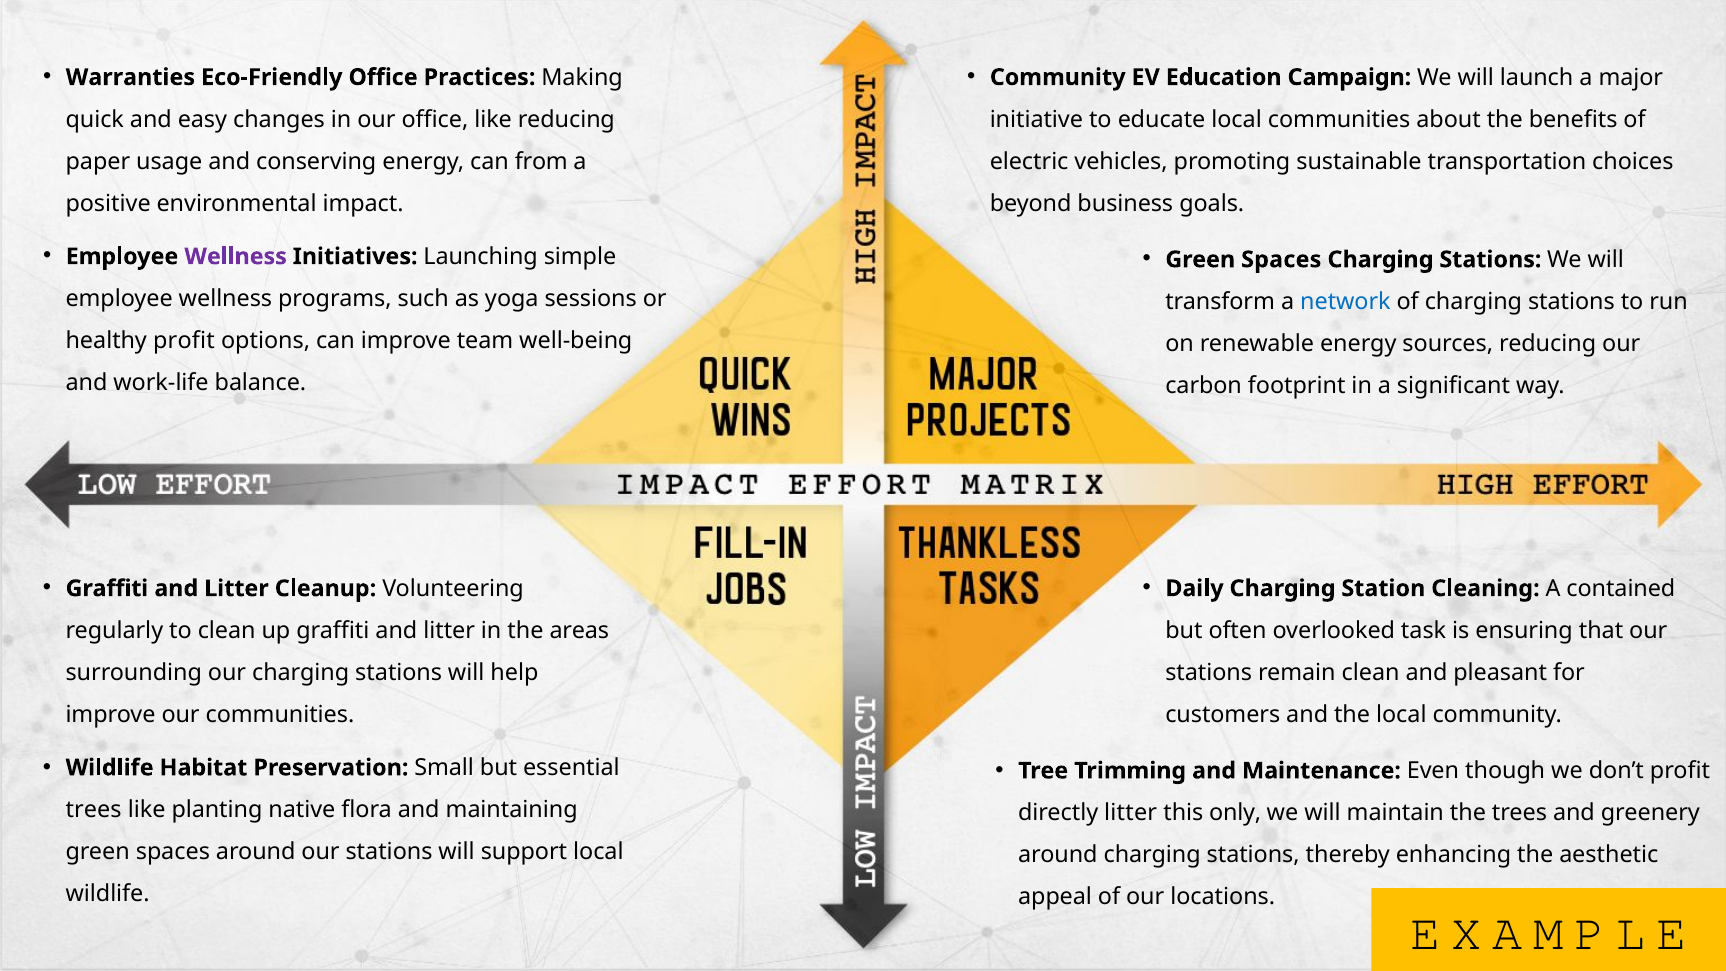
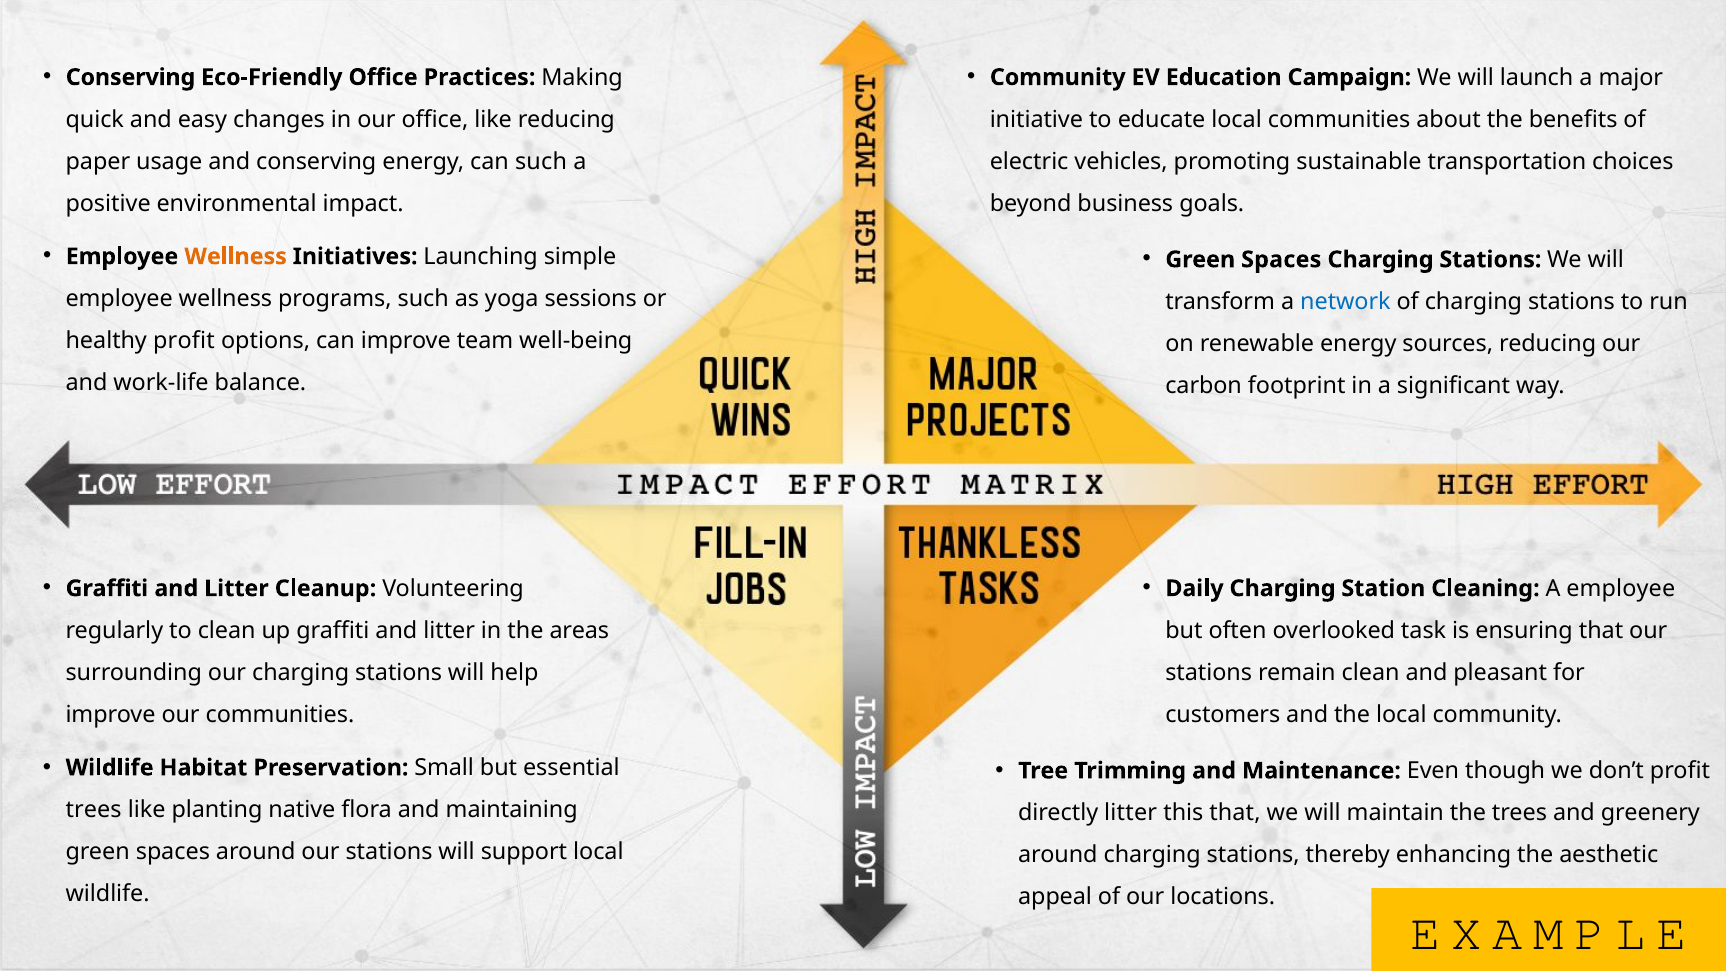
Warranties: Warranties -> Conserving (130, 77)
can from: from -> such (541, 161)
Wellness colour: purple -> orange (236, 256)
A contained: contained -> employee (1621, 588)
this only: only -> that (1235, 813)
